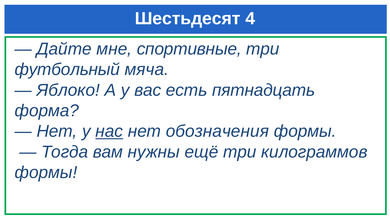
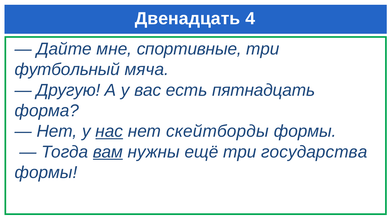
Шестьдесят: Шестьдесят -> Двенадцать (188, 19)
Яблоко: Яблоко -> Другую (68, 90)
обозначения: обозначения -> скейтборды (217, 132)
вам underline: none -> present (108, 152)
килограммов: килограммов -> государства (314, 152)
